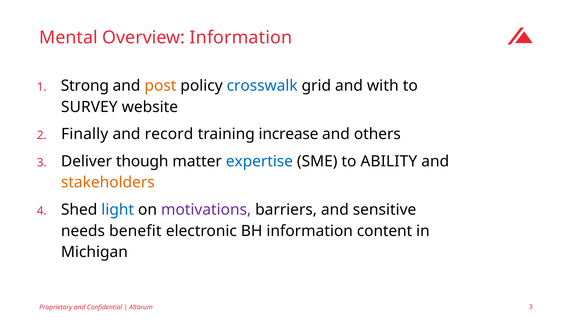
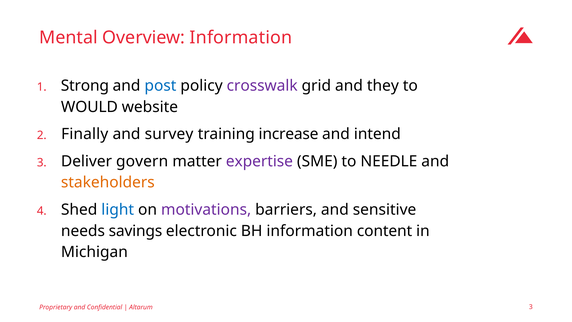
post colour: orange -> blue (160, 86)
crosswalk colour: blue -> purple (262, 86)
with: with -> they (383, 86)
SURVEY: SURVEY -> WOULD (89, 107)
record: record -> survey (169, 134)
others: others -> intend (377, 134)
though: though -> govern (142, 161)
expertise colour: blue -> purple (259, 161)
ABILITY: ABILITY -> NEEDLE (389, 161)
benefit: benefit -> savings (135, 231)
